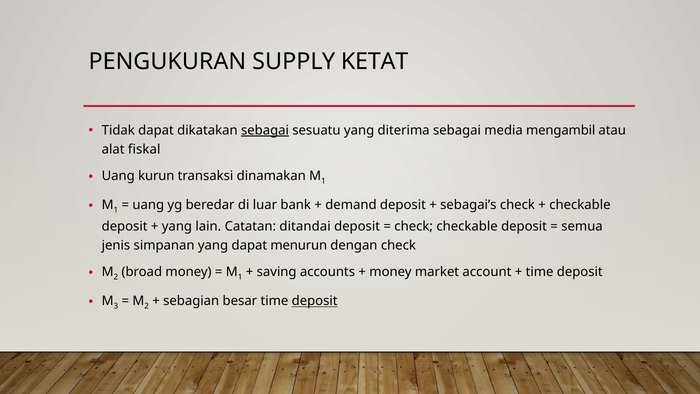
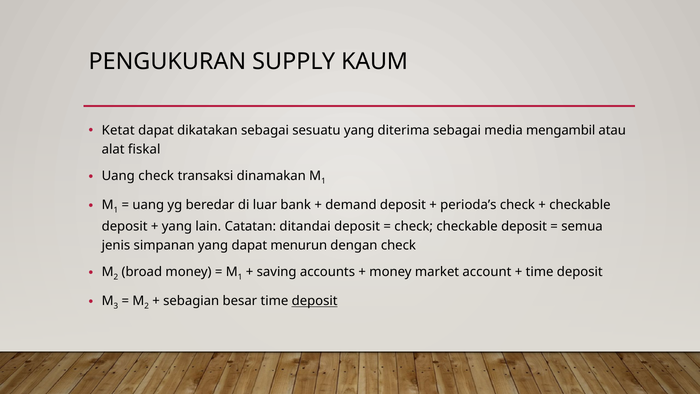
KETAT: KETAT -> KAUM (375, 61)
Tidak: Tidak -> Ketat (118, 130)
sebagai underline: present -> none (265, 130)
Uang kurun: kurun -> check (156, 176)
sebagai’s: sebagai’s -> perioda’s (468, 205)
